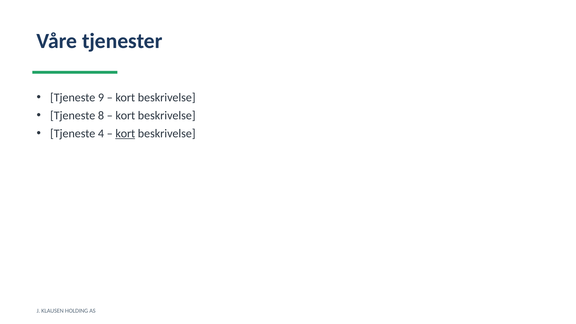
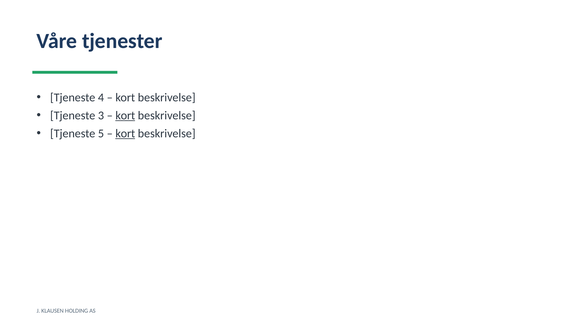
9: 9 -> 4 (101, 98)
8: 8 -> 3 (101, 116)
kort underline: none -> present (125, 116)
4: 4 -> 5 (101, 134)
